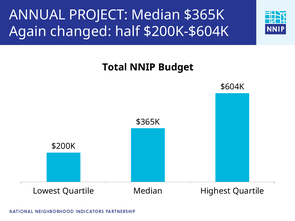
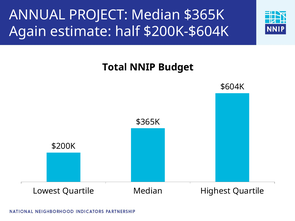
changed: changed -> estimate (81, 32)
